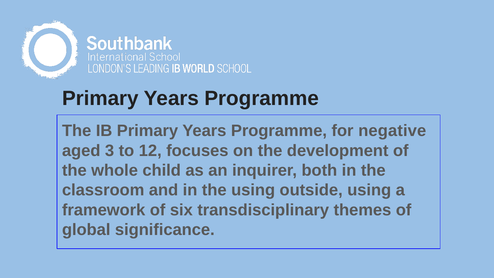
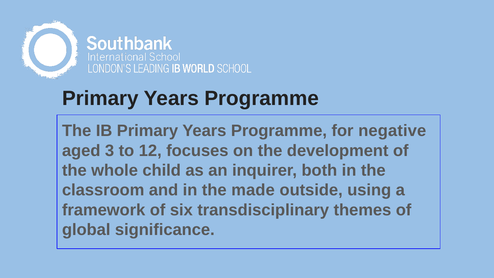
the using: using -> made (253, 190)
